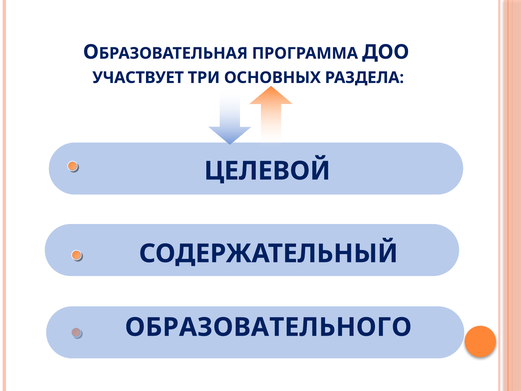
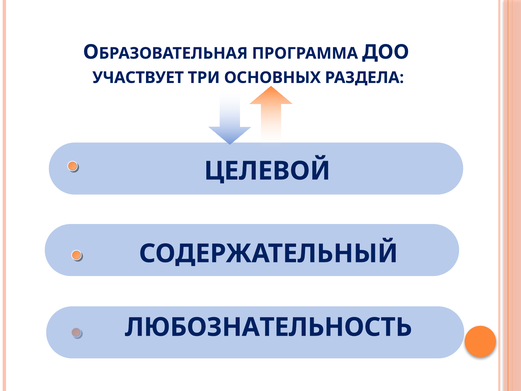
ОБРАЗОВАТЕЛЬНОГО: ОБРАЗОВАТЕЛЬНОГО -> ЛЮБОЗНАТЕЛЬНОСТЬ (269, 327)
